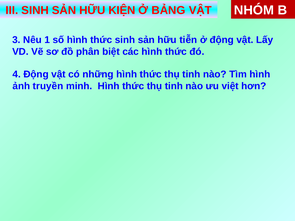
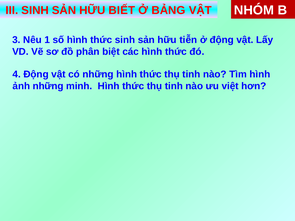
KIỆN: KIỆN -> BIẾT (122, 10)
ảnh truyền: truyền -> những (48, 86)
